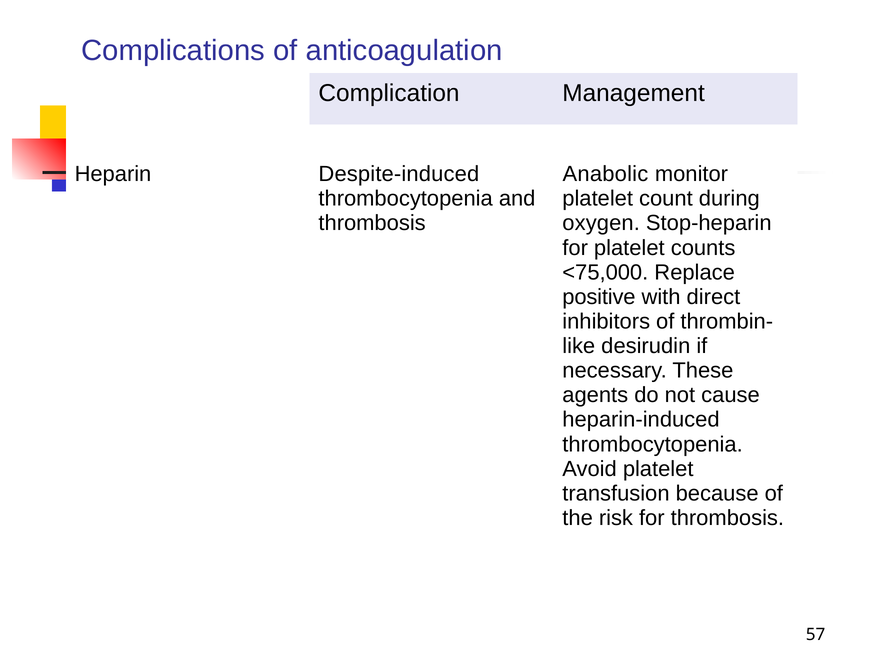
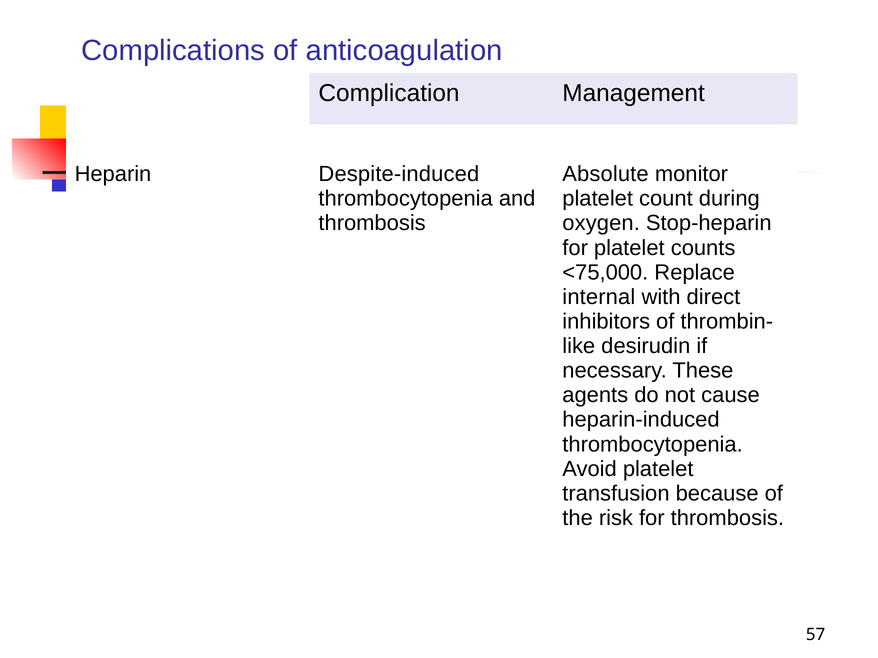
Anabolic: Anabolic -> Absolute (606, 174)
positive: positive -> internal (599, 297)
